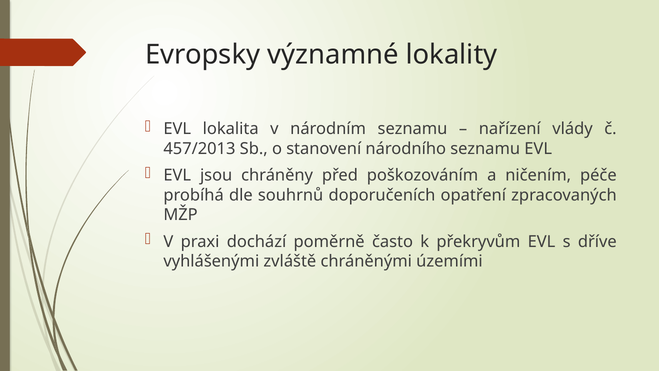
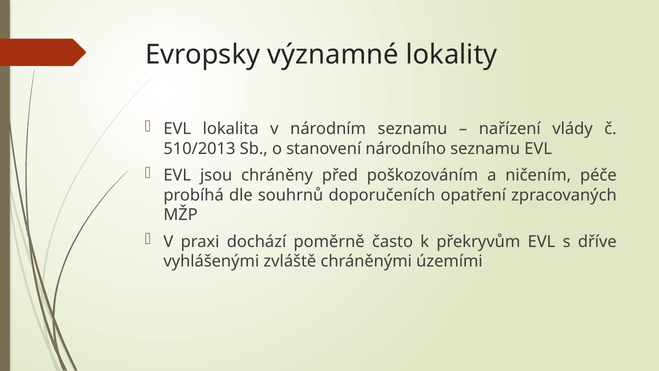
457/2013: 457/2013 -> 510/2013 (199, 149)
